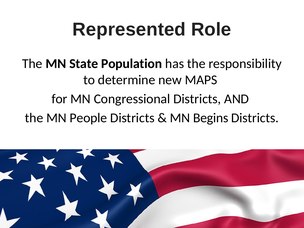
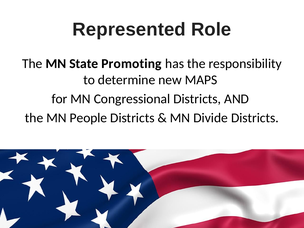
Population: Population -> Promoting (132, 64)
Begins: Begins -> Divide (211, 118)
